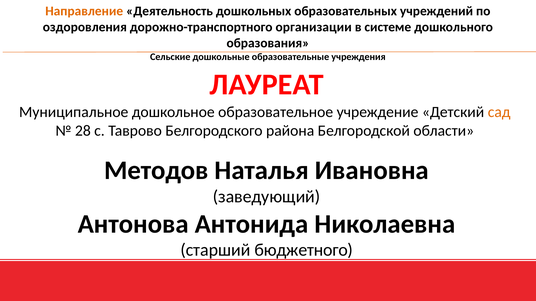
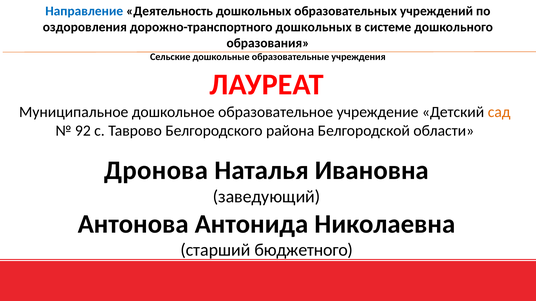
Направление colour: orange -> blue (84, 11)
дорожно-транспортного организации: организации -> дошкольных (314, 27)
28: 28 -> 92 (83, 131)
Методов: Методов -> Дронова (156, 171)
